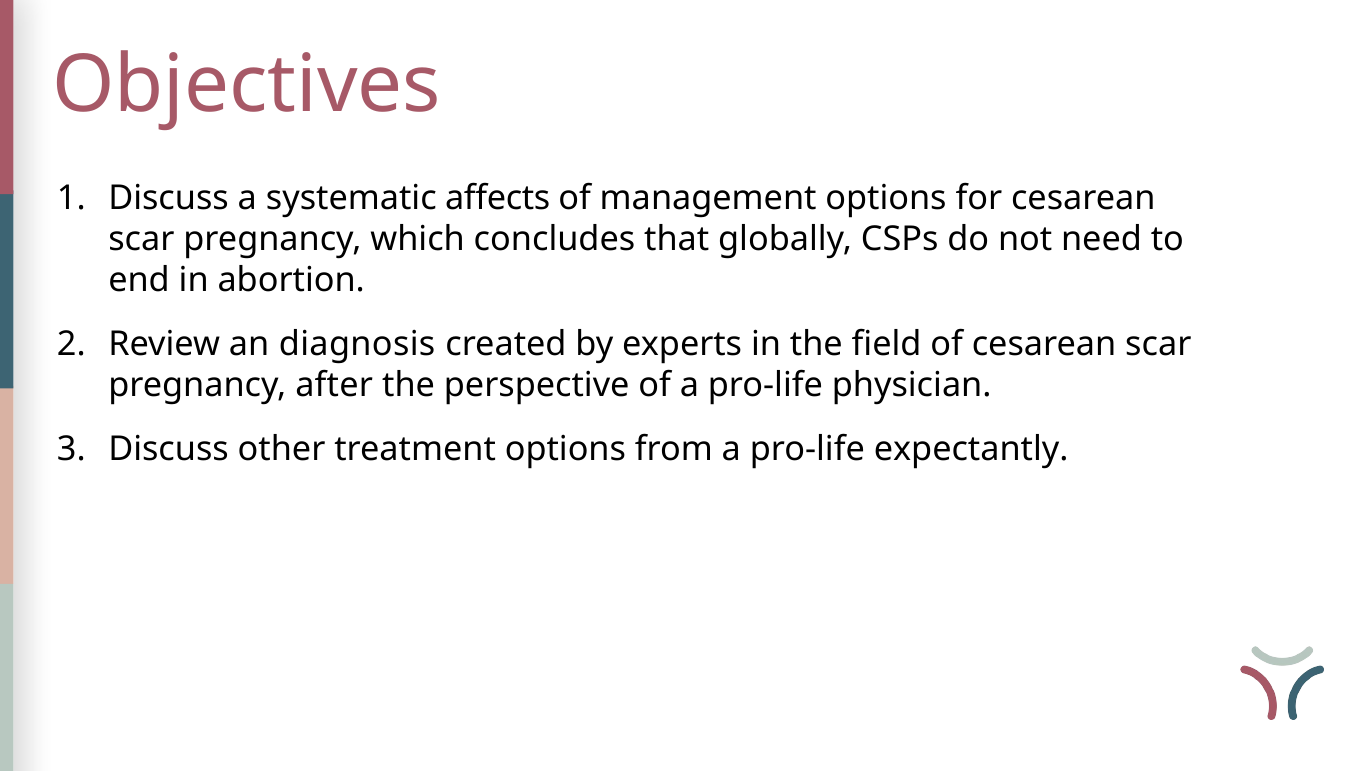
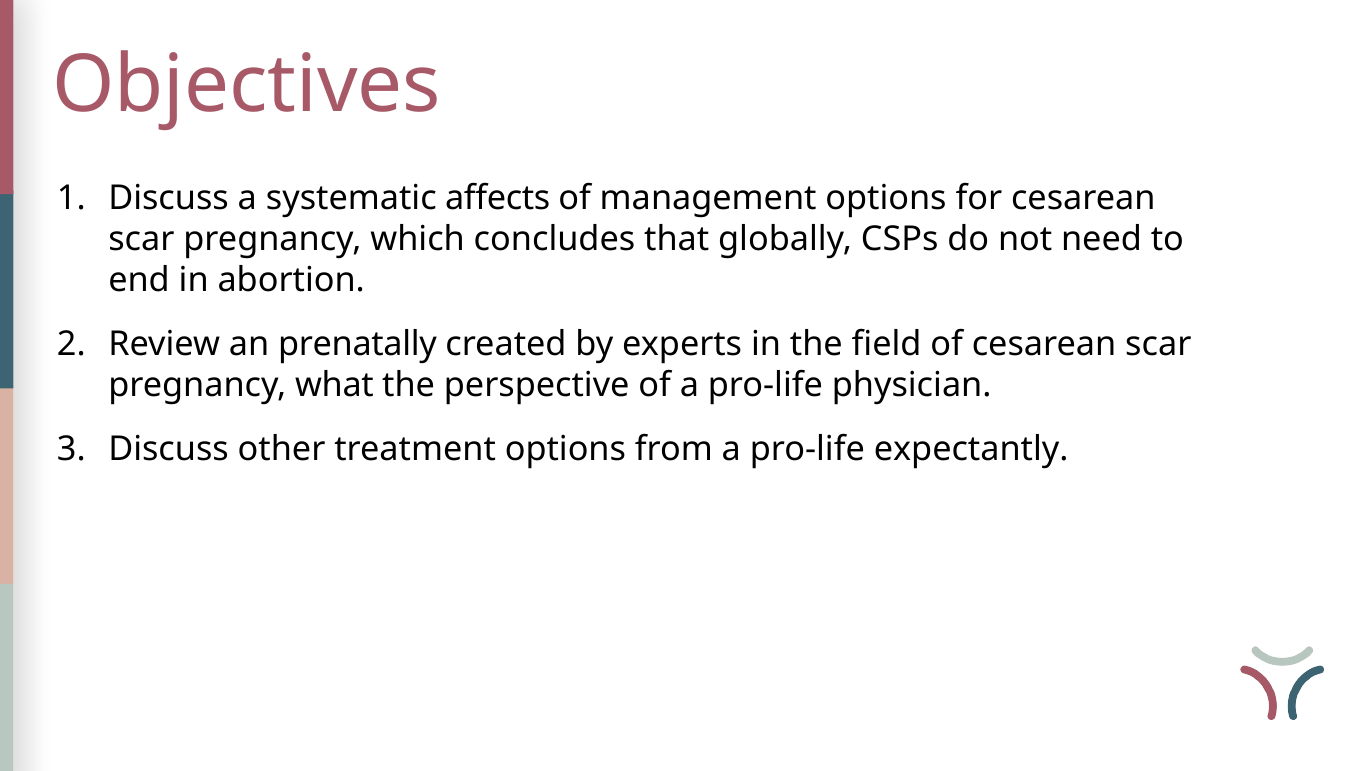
diagnosis: diagnosis -> prenatally (357, 344)
after: after -> what (334, 385)
